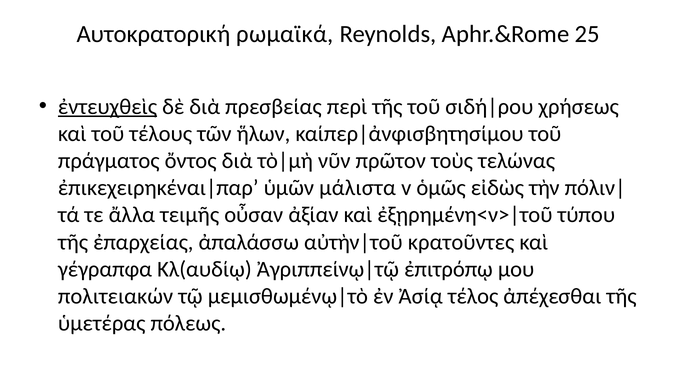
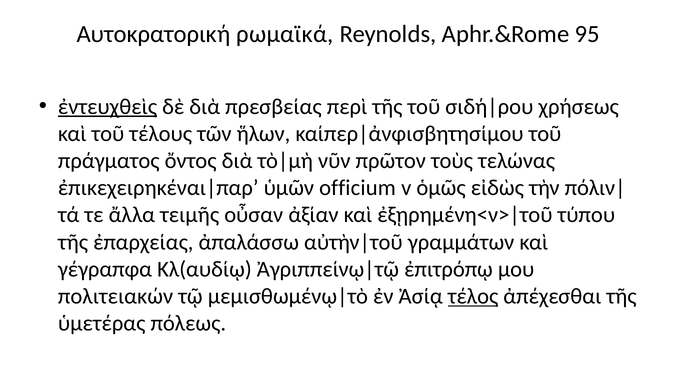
25: 25 -> 95 (587, 34)
μάλιστα: μάλιστα -> officium (357, 188)
κρατοῦντες: κρατοῦντες -> γραμμάτων (461, 242)
τέλος underline: none -> present (473, 296)
